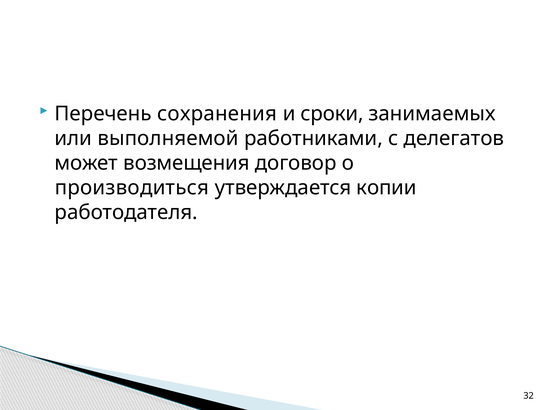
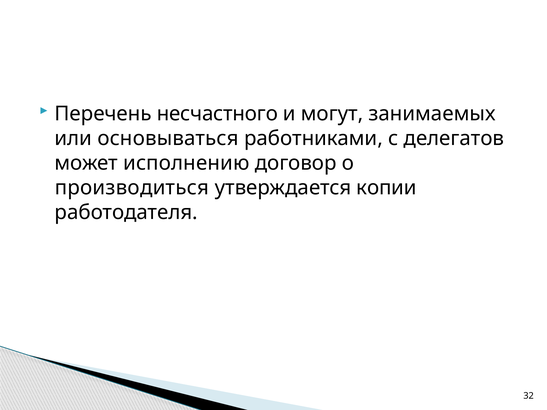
сохранения: сохранения -> несчастного (217, 114)
сроки: сроки -> могут (332, 114)
выполняемой: выполняемой -> основываться (168, 139)
возмещения: возмещения -> исполнению (186, 163)
